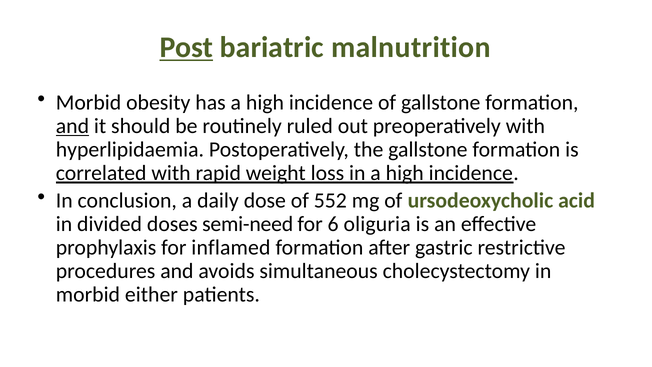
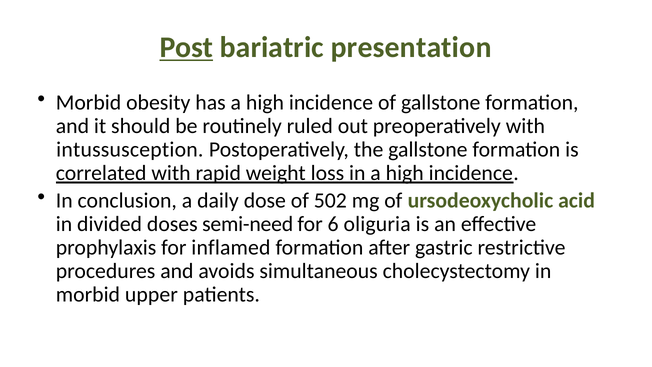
malnutrition: malnutrition -> presentation (411, 47)
and underline: present -> none (72, 126)
hyperlipidaemia: hyperlipidaemia -> intussusception (130, 150)
552: 552 -> 502 (330, 200)
either: either -> upper (151, 294)
